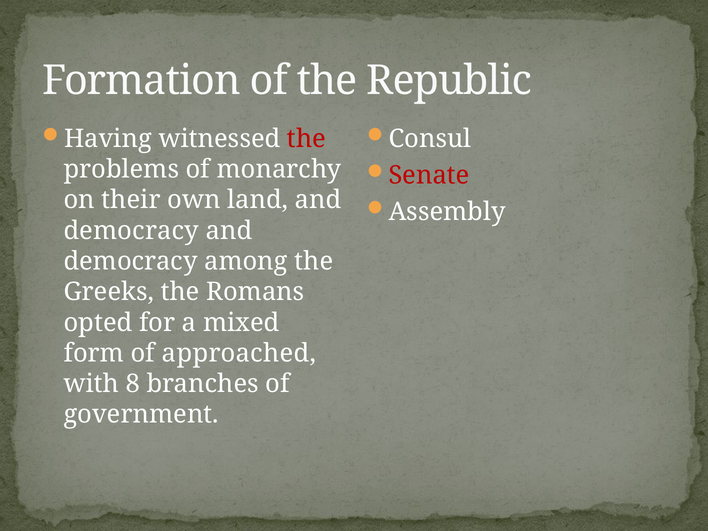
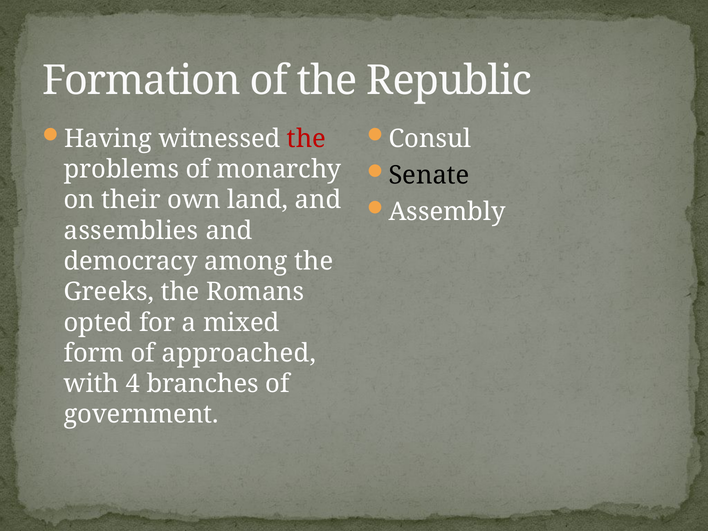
Senate colour: red -> black (429, 175)
democracy: democracy -> assemblies (131, 231)
8: 8 -> 4 (133, 384)
